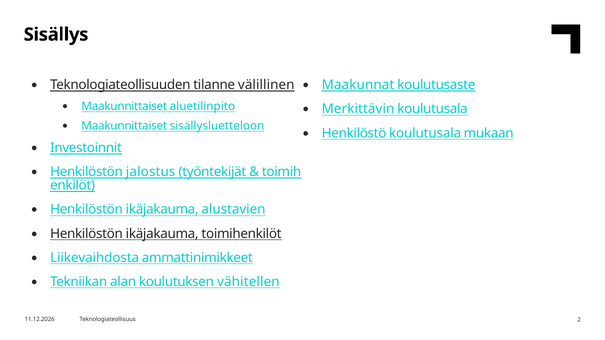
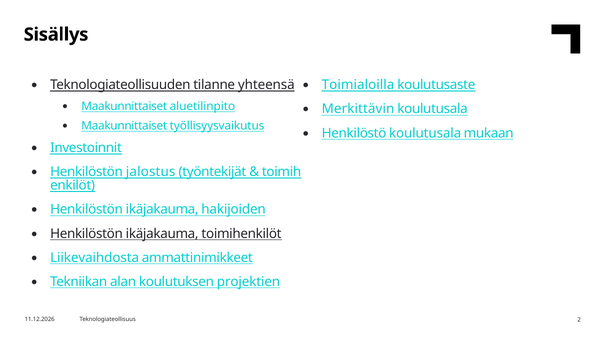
välillinen: välillinen -> yhteensä (266, 85)
Maakunnat: Maakunnat -> Toimialoilla (358, 85)
sisällysluetteloon: sisällysluetteloon -> työllisyysvaikutus (217, 126)
alustavien: alustavien -> hakijoiden (234, 210)
vähitellen: vähitellen -> projektien (249, 282)
